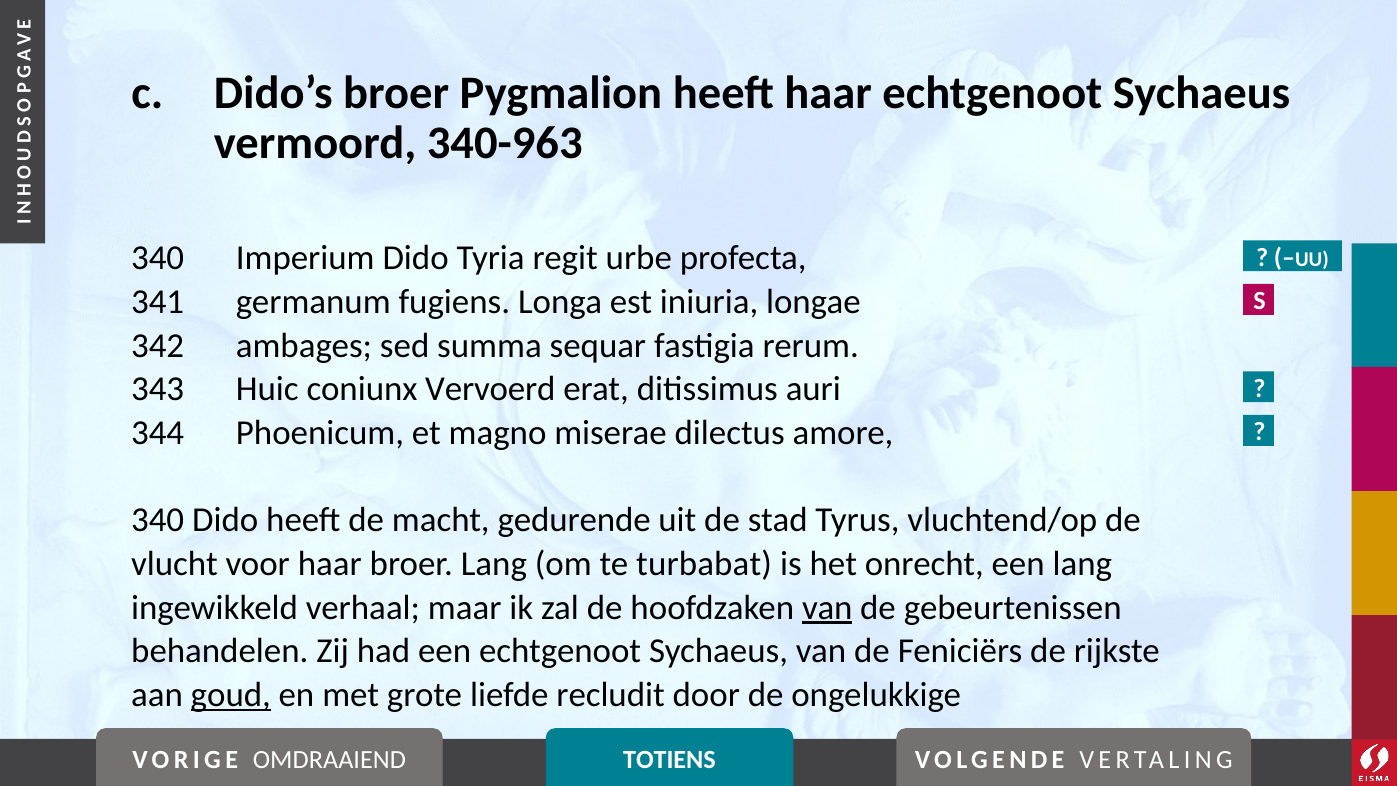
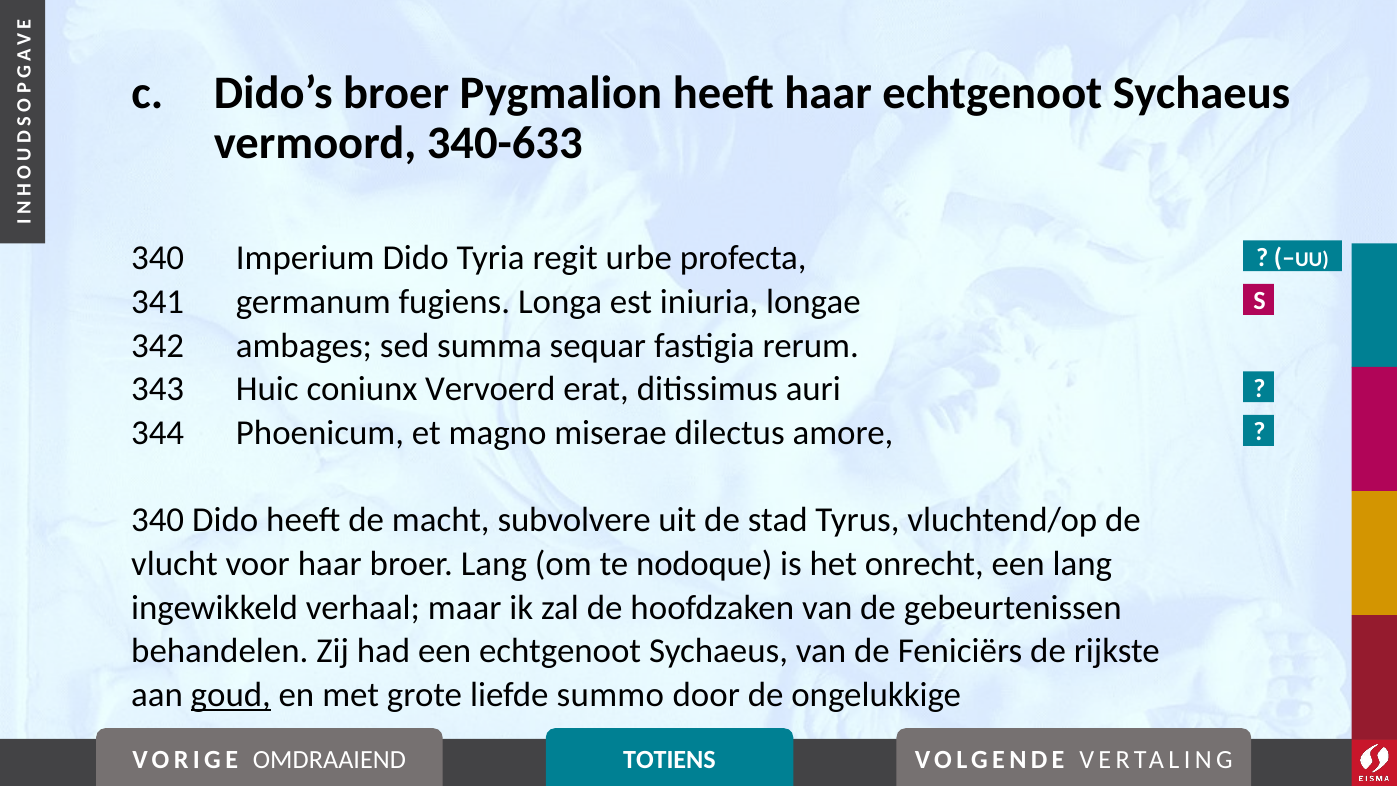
340-963: 340-963 -> 340-633 (505, 143)
gedurende: gedurende -> subvolvere (574, 520)
turbabat: turbabat -> nodoque (704, 564)
van underline: present -> none (827, 607)
recludit: recludit -> summo (610, 695)
